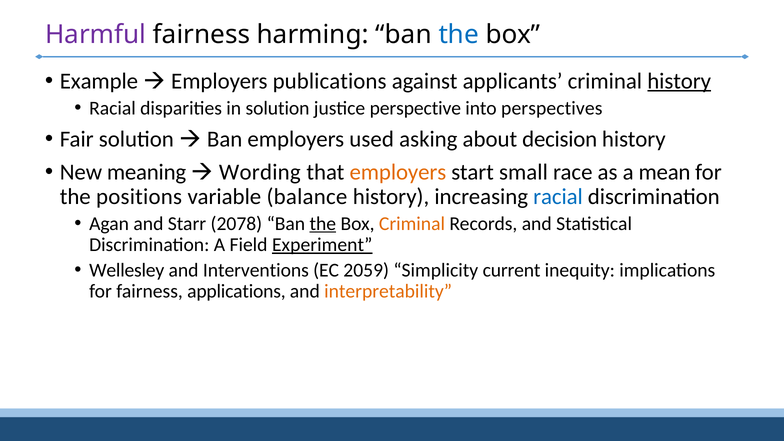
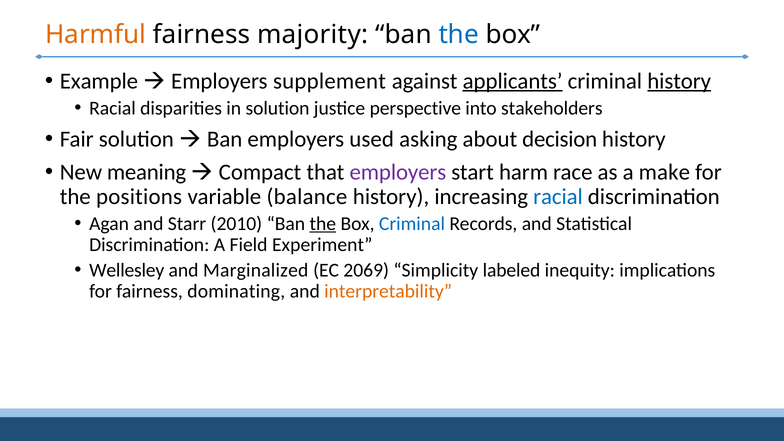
Harmful colour: purple -> orange (96, 35)
harming: harming -> majority (313, 35)
publications: publications -> supplement (329, 81)
applicants underline: none -> present (513, 81)
perspectives: perspectives -> stakeholders (552, 108)
Wording: Wording -> Compact (260, 172)
employers colour: orange -> purple (398, 172)
small: small -> harm (524, 172)
mean: mean -> make (664, 172)
2078: 2078 -> 2010 (236, 224)
Criminal colour: orange -> blue (412, 224)
Experiment underline: present -> none (322, 245)
Interventions: Interventions -> Marginalized (256, 270)
2059: 2059 -> 2069 (366, 270)
current: current -> labeled (512, 270)
applications: applications -> dominating (236, 291)
